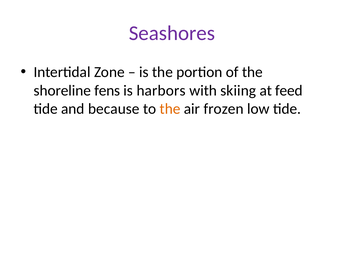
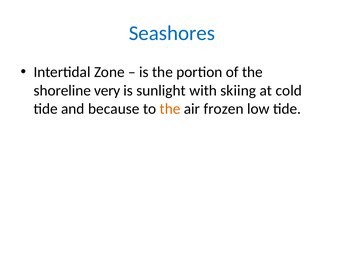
Seashores colour: purple -> blue (172, 33)
fens: fens -> very (107, 91)
harbors: harbors -> sunlight (161, 91)
feed: feed -> cold (289, 91)
